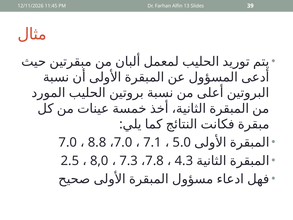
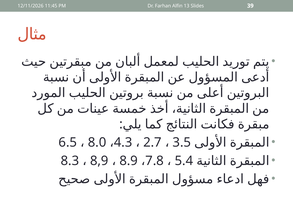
7.0: 7.0 -> 6.5 (68, 142)
8.8: 8.8 -> 8.0 (97, 142)
7.0: 7.0 -> 4.3 (123, 142)
7.1: 7.1 -> 2.7 (152, 142)
5.0: 5.0 -> 3.5 (182, 142)
2.5: 2.5 -> 8.3 (70, 161)
8,0: 8,0 -> 8,9 (99, 161)
7.3: 7.3 -> 8.9 (129, 161)
4.3: 4.3 -> 5.4 (184, 161)
